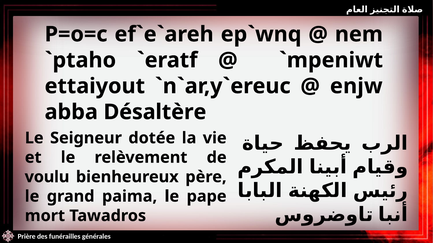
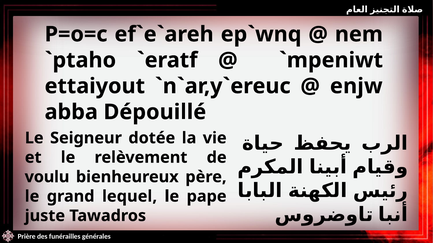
Désaltère: Désaltère -> Dépouillé (155, 112)
paima: paima -> lequel (130, 197)
mort: mort -> juste (45, 216)
